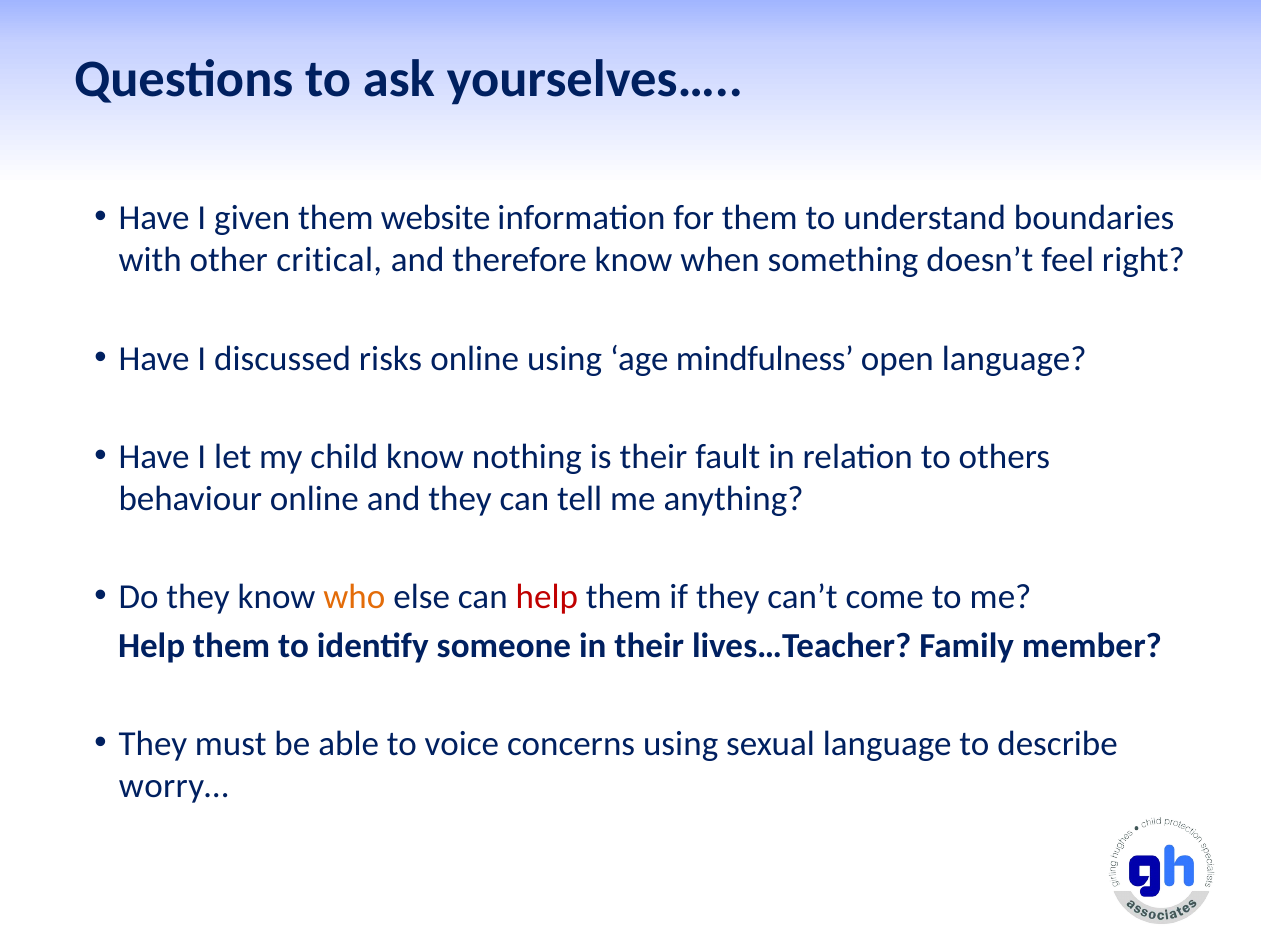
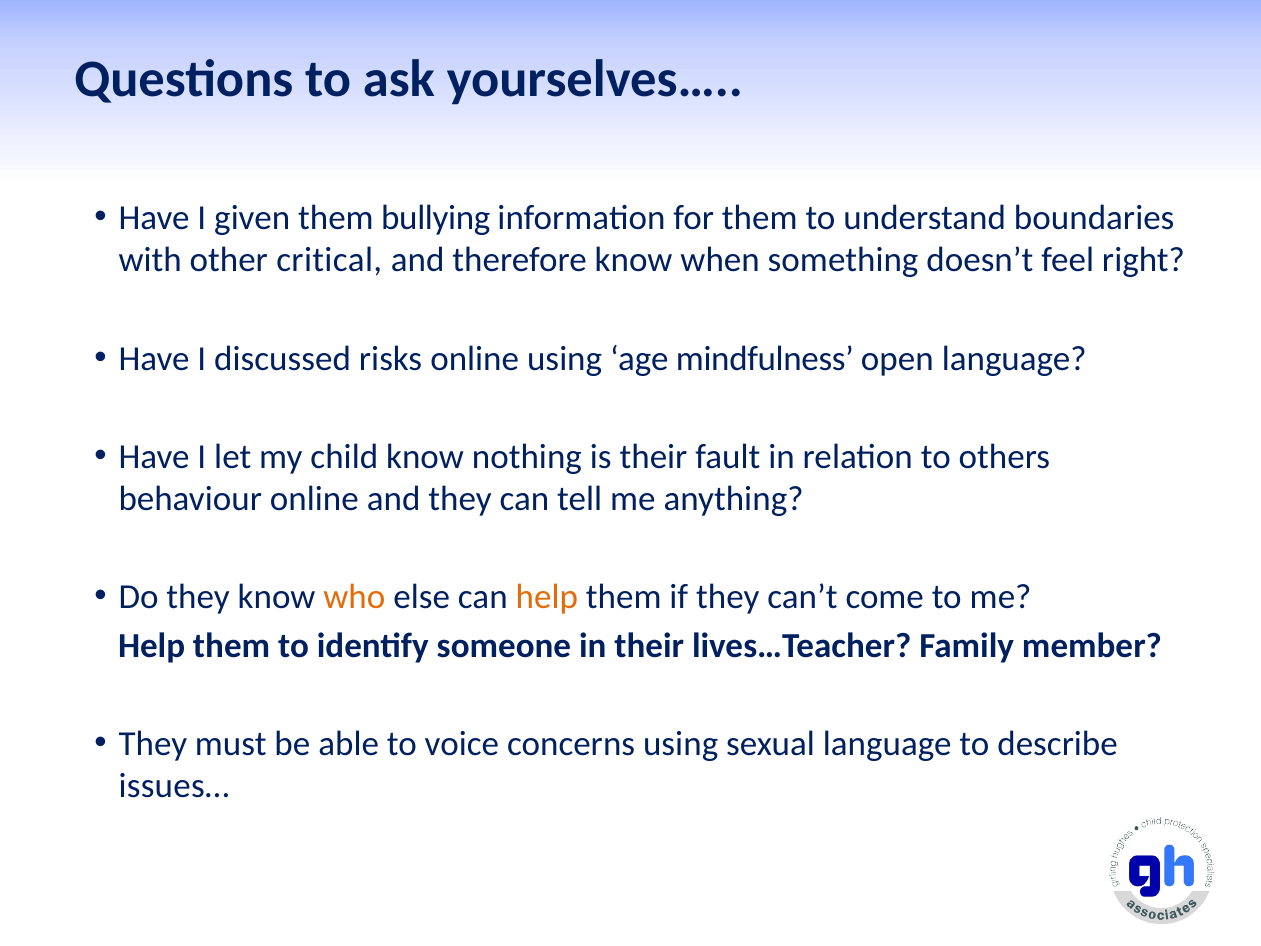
website: website -> bullying (436, 218)
help colour: red -> orange (547, 597)
worry…: worry… -> issues… (174, 786)
